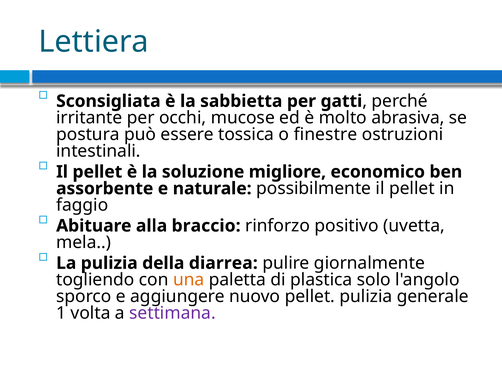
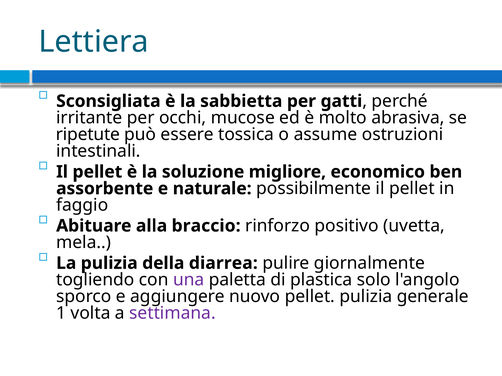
postura: postura -> ripetute (88, 135)
finestre: finestre -> assume (325, 135)
una colour: orange -> purple (189, 280)
